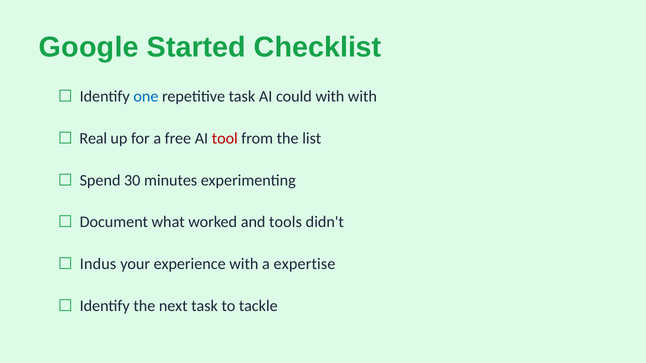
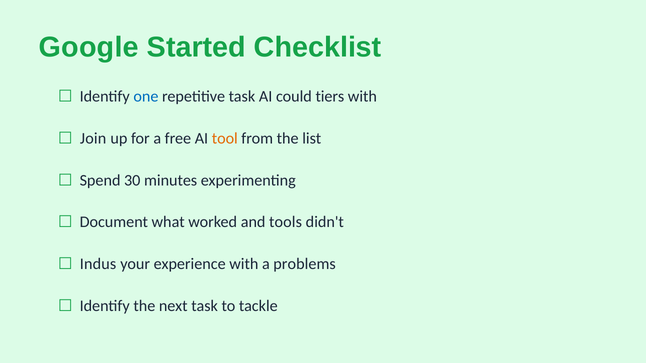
could with: with -> tiers (330, 96)
Real: Real -> Join (93, 138)
tool colour: red -> orange (225, 138)
expertise: expertise -> problems (305, 264)
